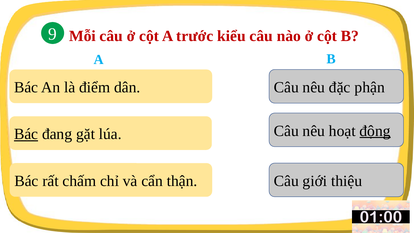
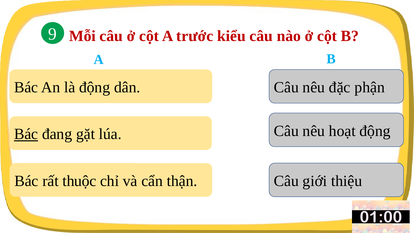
là điểm: điểm -> động (95, 87)
động underline: present -> none (375, 131)
chấm: chấm -> thuộc (79, 181)
